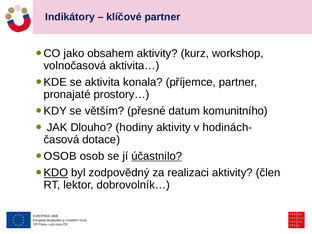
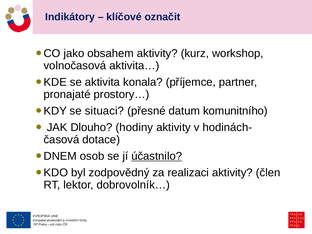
klíčové partner: partner -> označit (162, 17)
větším: větším -> situaci (104, 111)
OSOB: OSOB -> DNEM (60, 156)
KDO underline: present -> none (56, 173)
